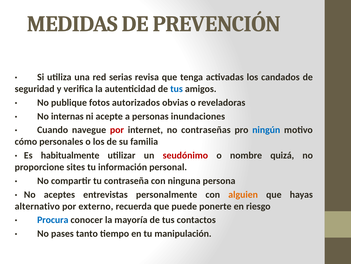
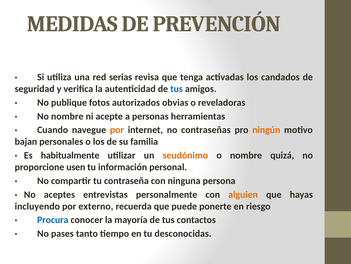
No internas: internas -> nombre (67, 116)
inundaciones: inundaciones -> herramientas (198, 116)
por colour: red -> orange (117, 130)
ningún colour: blue -> orange (266, 130)
cómo: cómo -> bajan (26, 141)
seudónimo colour: red -> orange (185, 155)
sites: sites -> usen (76, 167)
alternativo: alternativo -> incluyendo (37, 206)
manipulación: manipulación -> desconocidas (183, 233)
